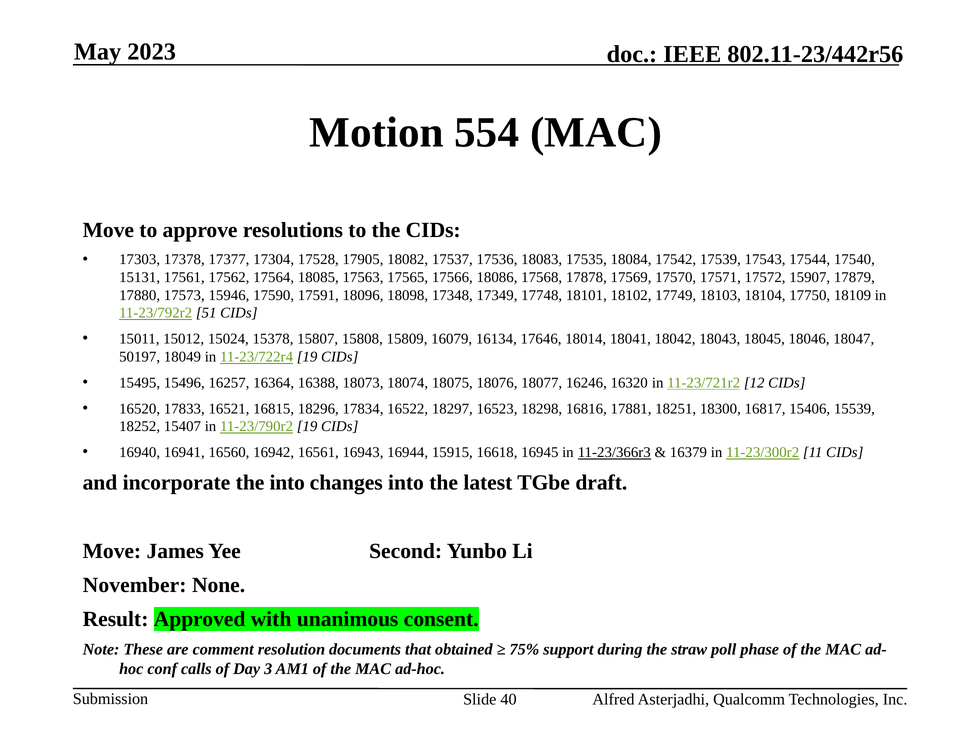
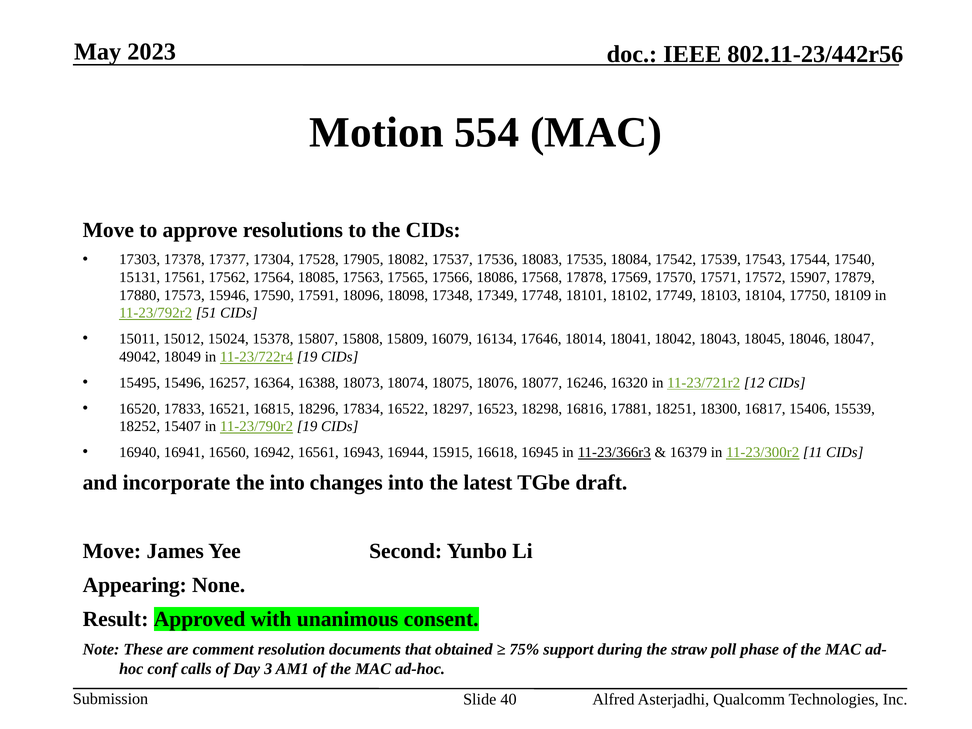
50197: 50197 -> 49042 (140, 357)
November: November -> Appearing (135, 585)
